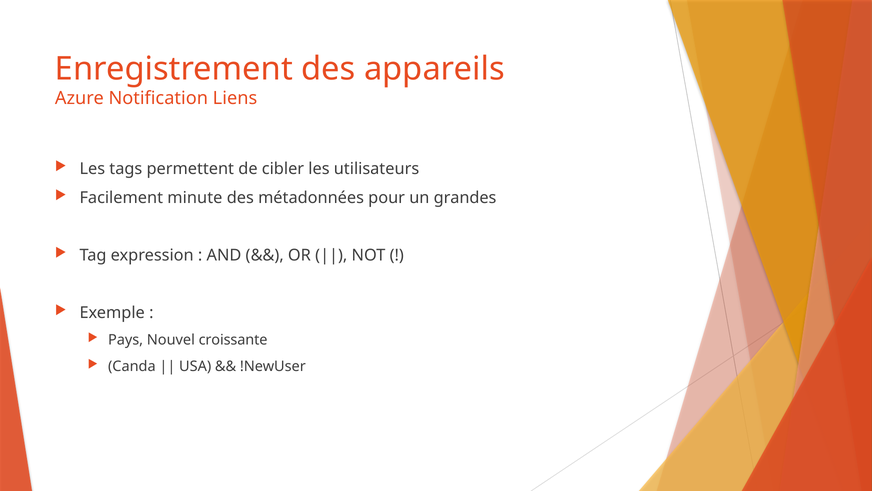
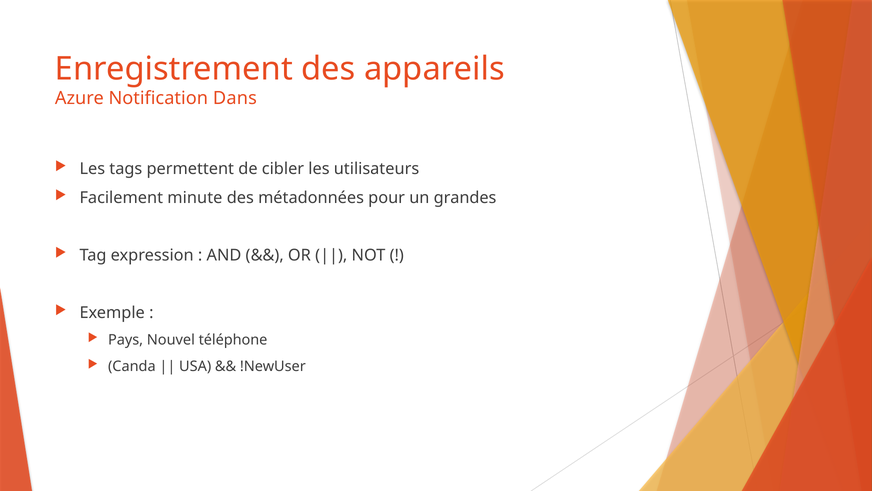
Liens: Liens -> Dans (235, 98)
croissante: croissante -> téléphone (233, 340)
